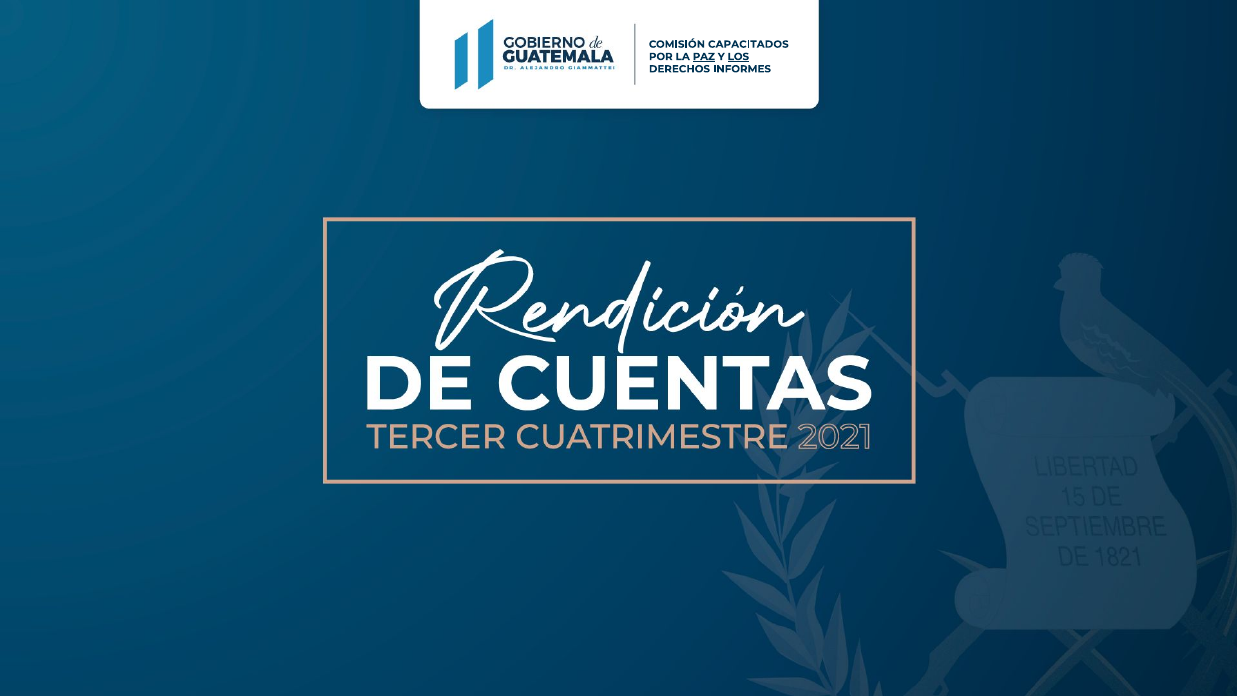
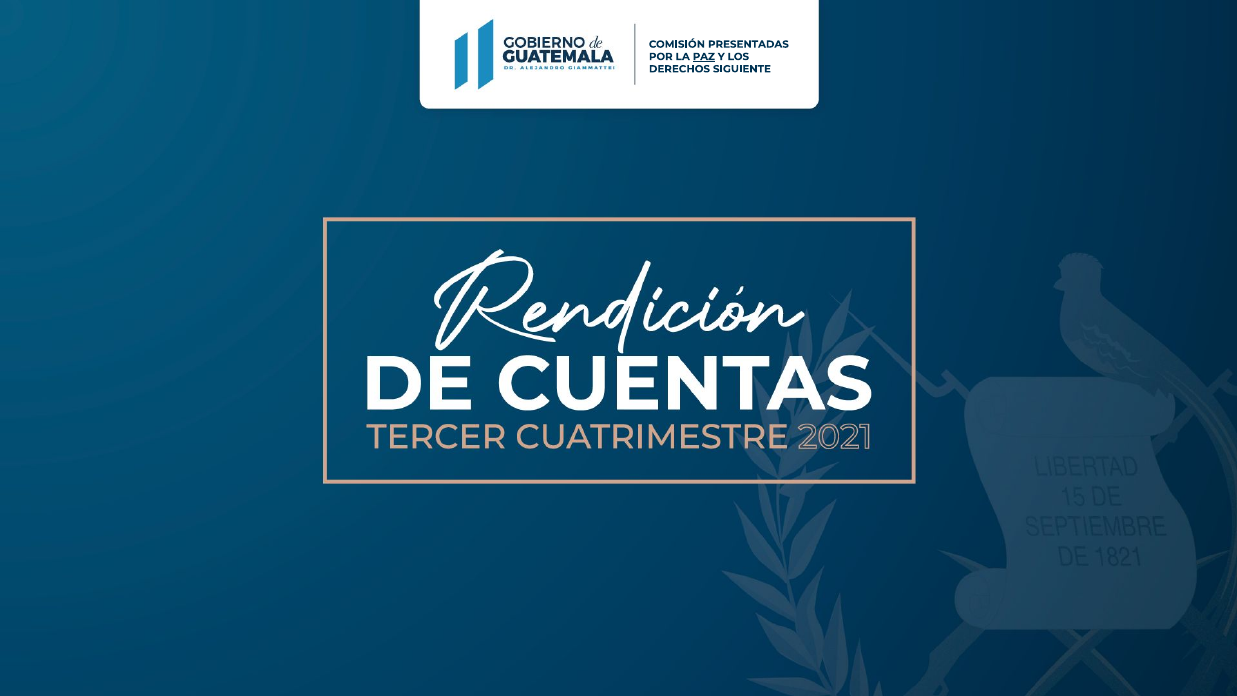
CAPACITADOS: CAPACITADOS -> PRESENTADAS (748, 44)
LOS underline: present -> none (738, 57)
INFORMES: INFORMES -> SIGUIENTE (742, 69)
